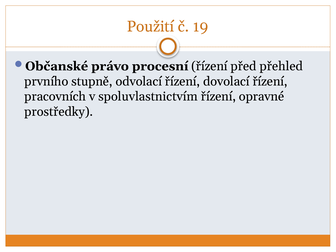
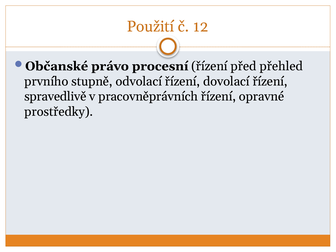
19: 19 -> 12 (201, 26)
pracovních: pracovních -> spravedlivě (55, 96)
spoluvlastnictvím: spoluvlastnictvím -> pracovněprávních (148, 96)
